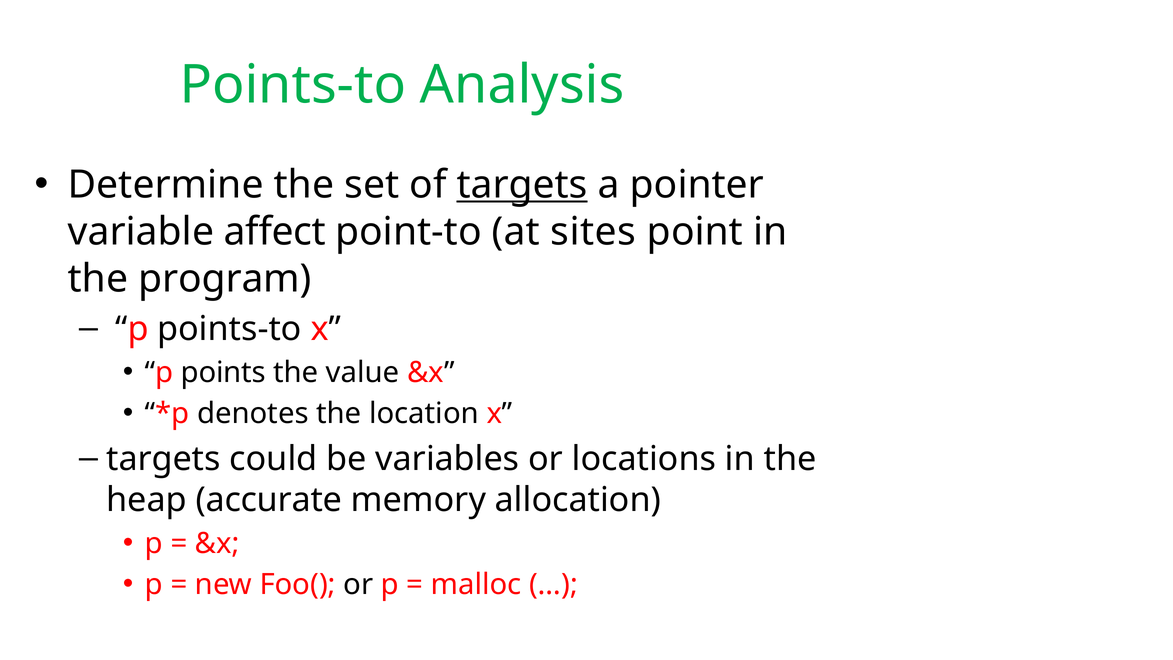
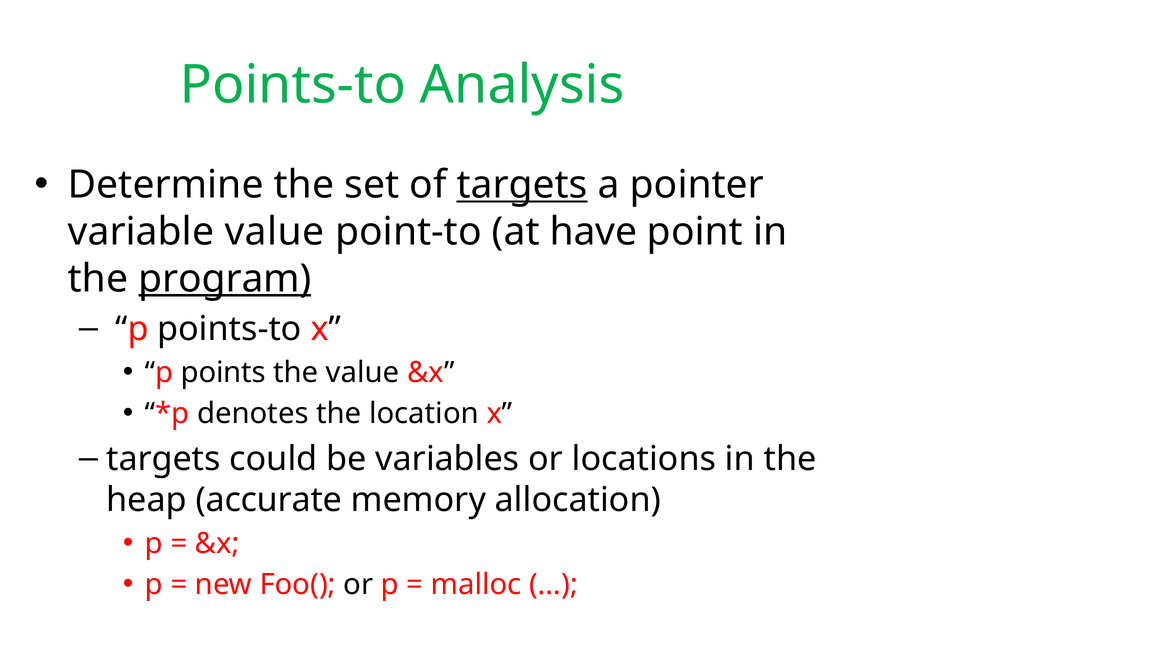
variable affect: affect -> value (274, 232)
sites: sites -> have (593, 232)
program underline: none -> present (225, 279)
